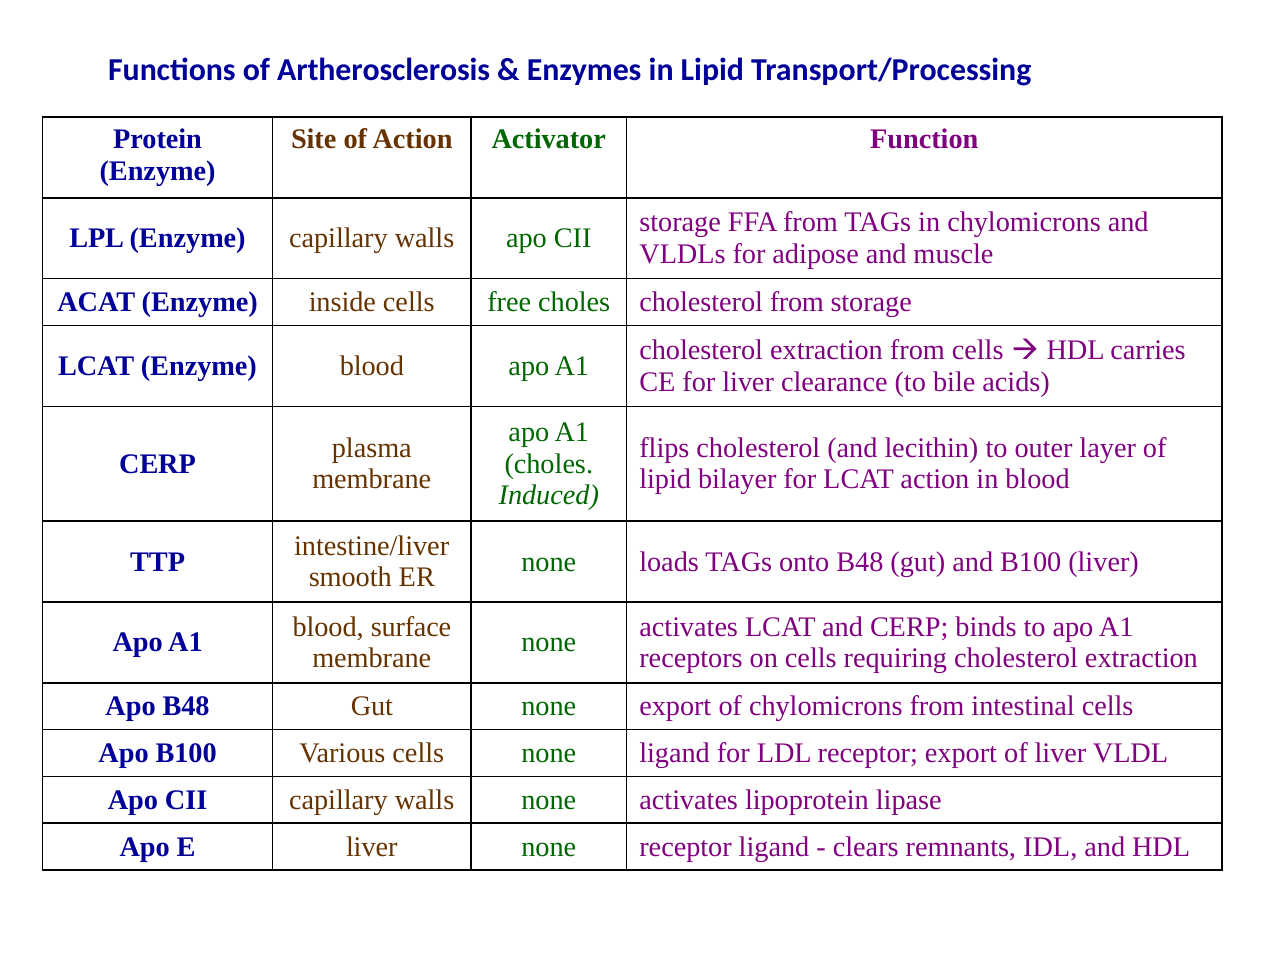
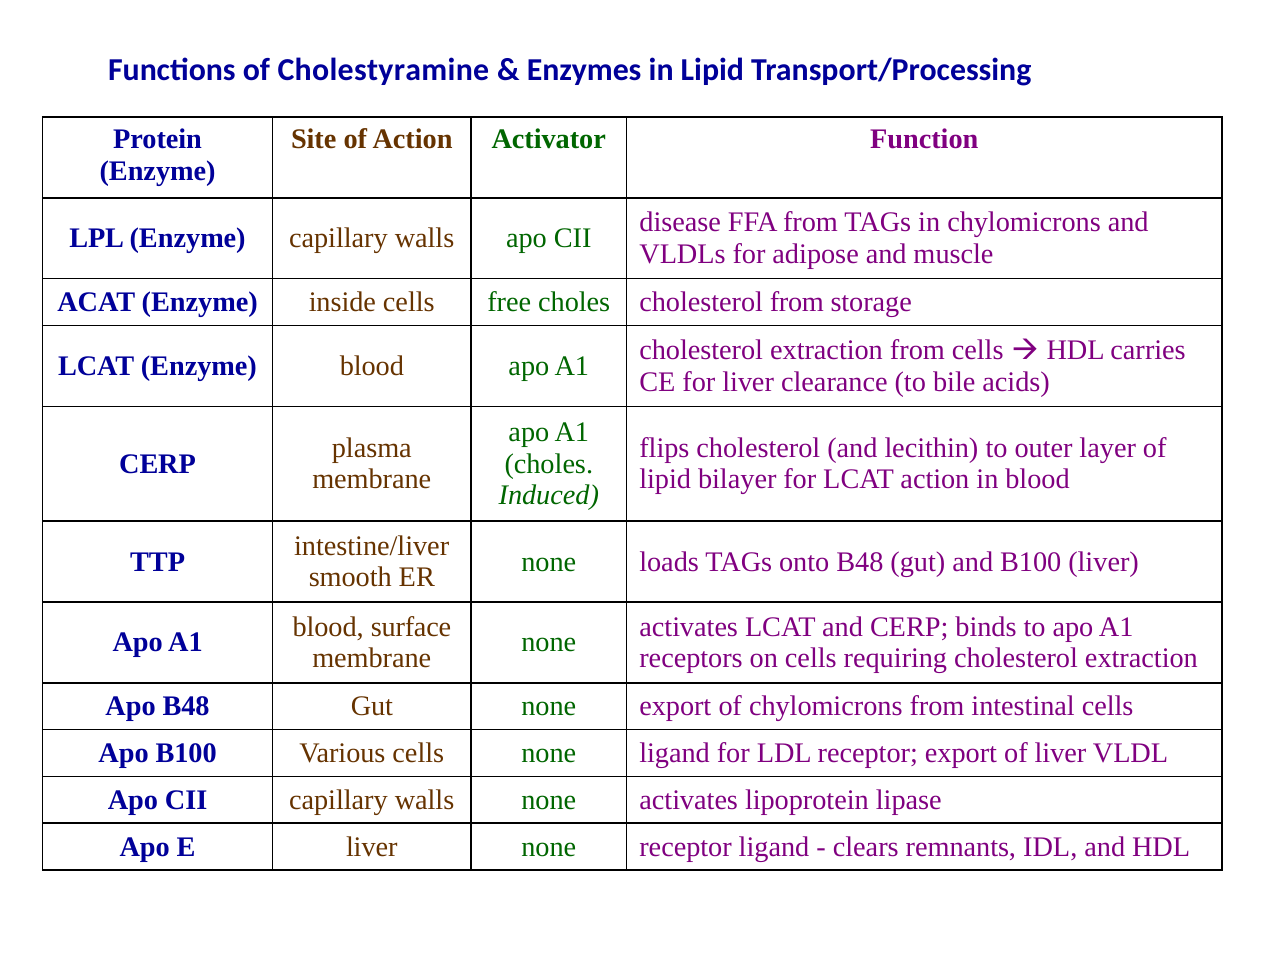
Artherosclerosis: Artherosclerosis -> Cholestyramine (383, 70)
storage: storage -> disease (680, 222)
